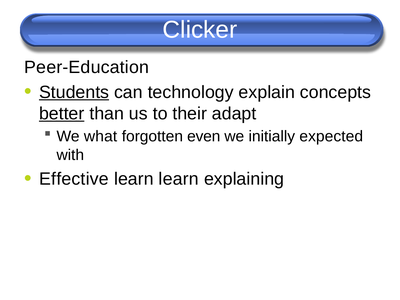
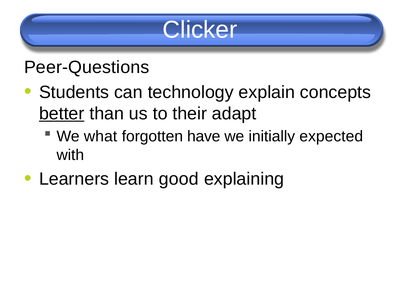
Peer-Education: Peer-Education -> Peer-Questions (87, 67)
Students underline: present -> none (74, 92)
even: even -> have (204, 136)
Effective: Effective -> Learners (74, 179)
learn learn: learn -> good (179, 179)
